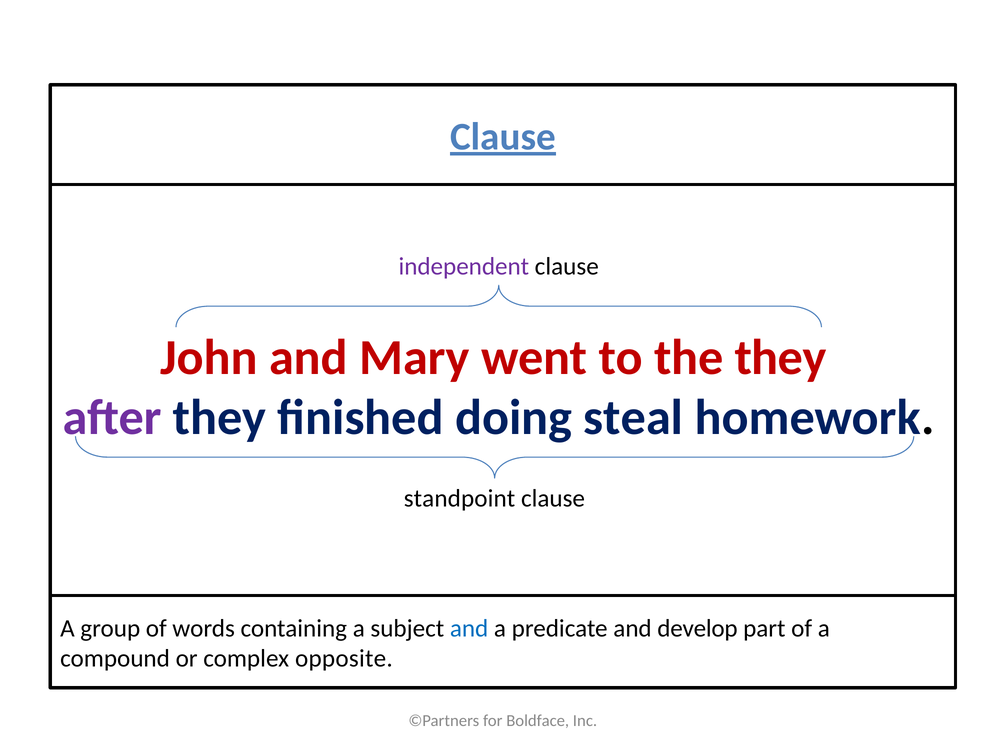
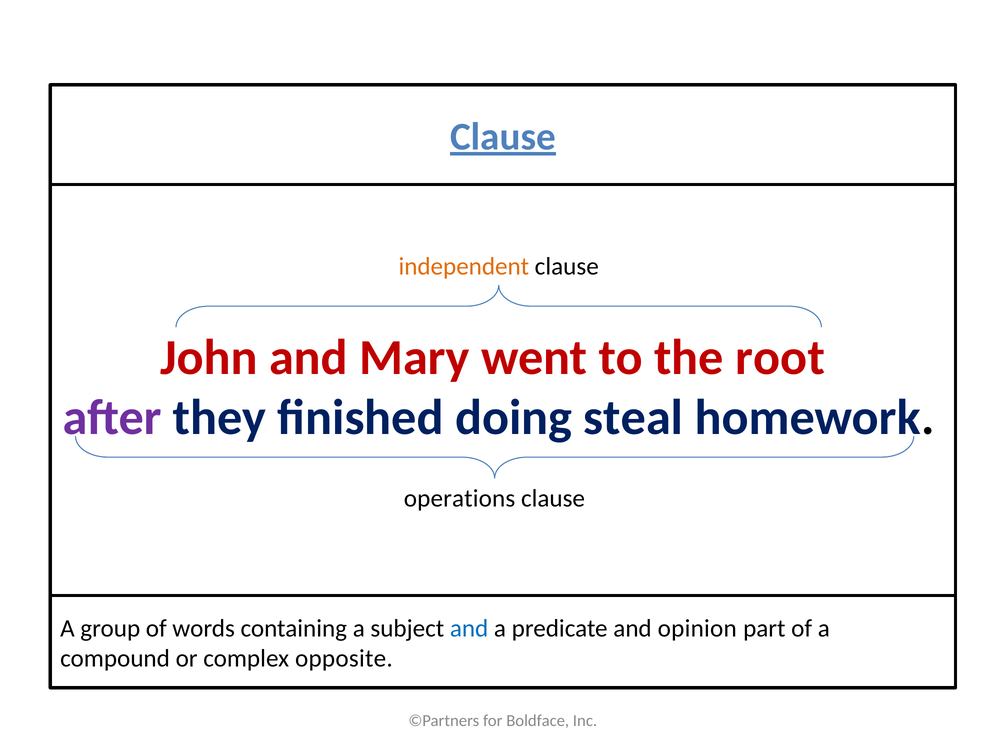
independent colour: purple -> orange (464, 266)
the they: they -> root (780, 357)
standpoint: standpoint -> operations (460, 498)
develop: develop -> opinion (697, 628)
